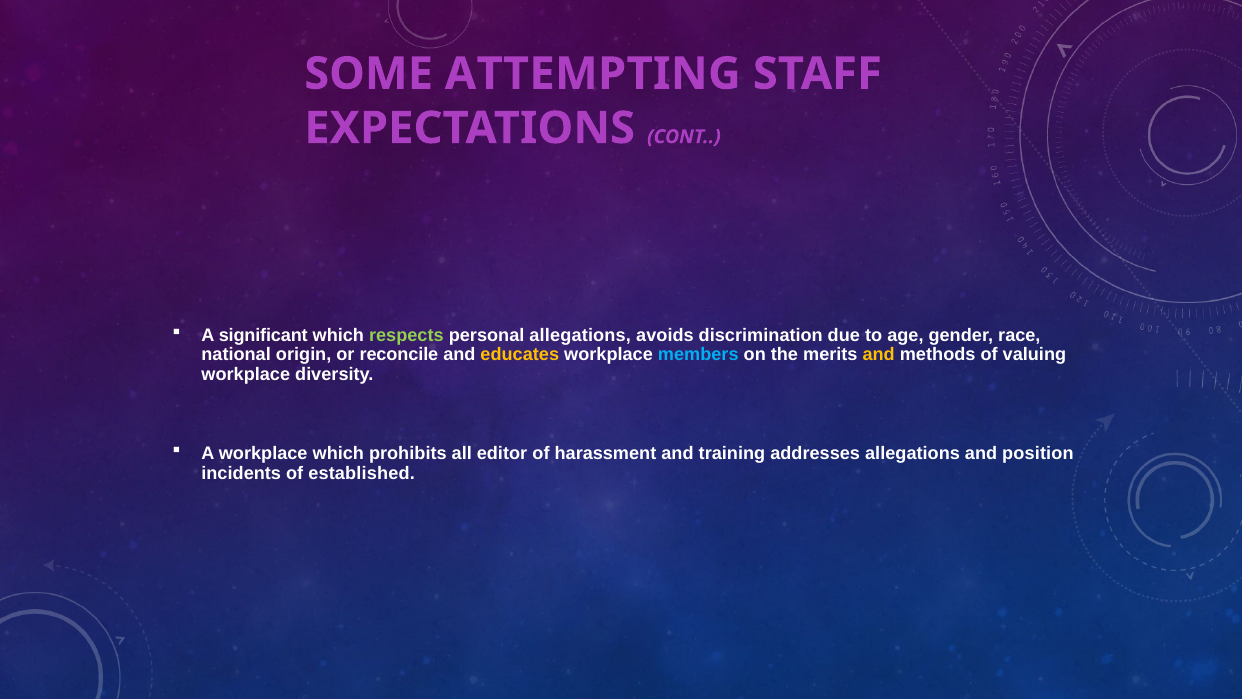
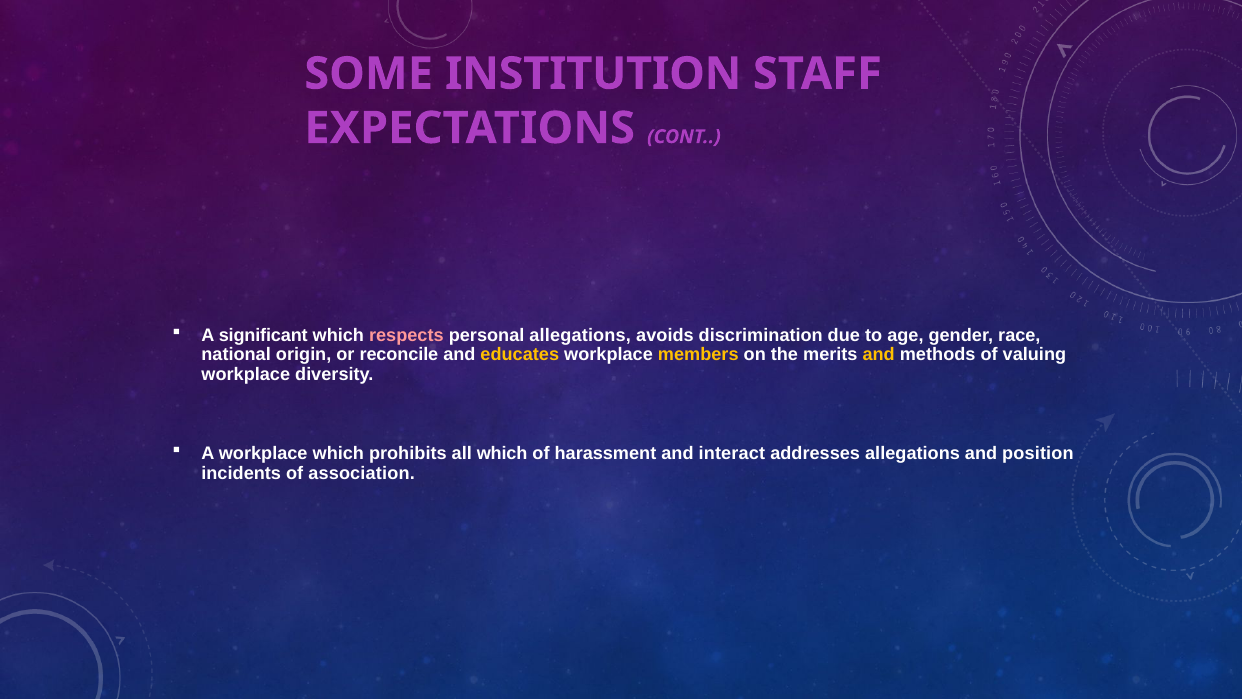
ATTEMPTING: ATTEMPTING -> INSTITUTION (593, 74)
respects colour: light green -> pink (406, 335)
members colour: light blue -> yellow (698, 355)
all editor: editor -> which (502, 453)
training: training -> interact (732, 453)
established: established -> association (362, 473)
